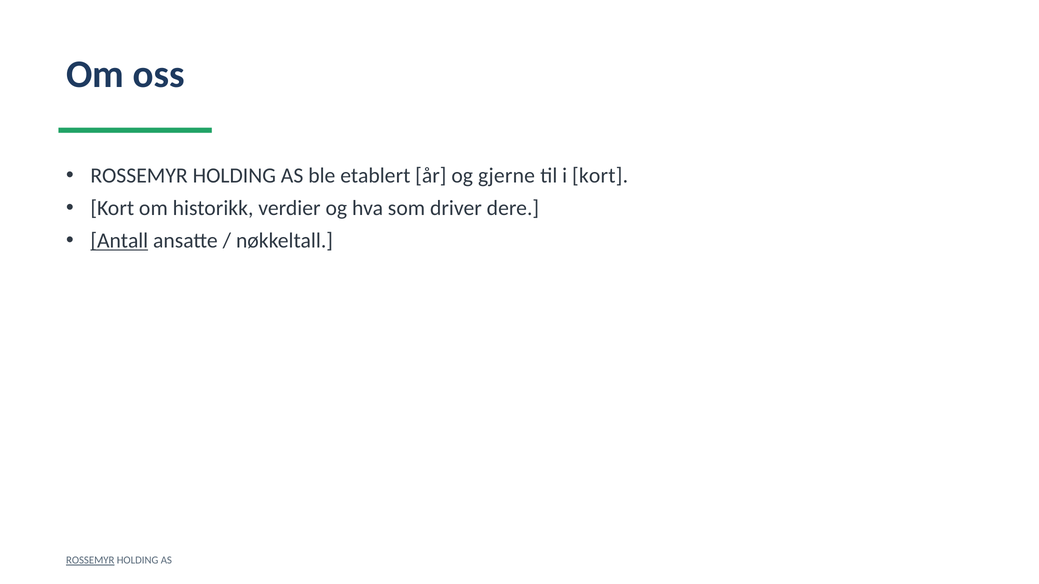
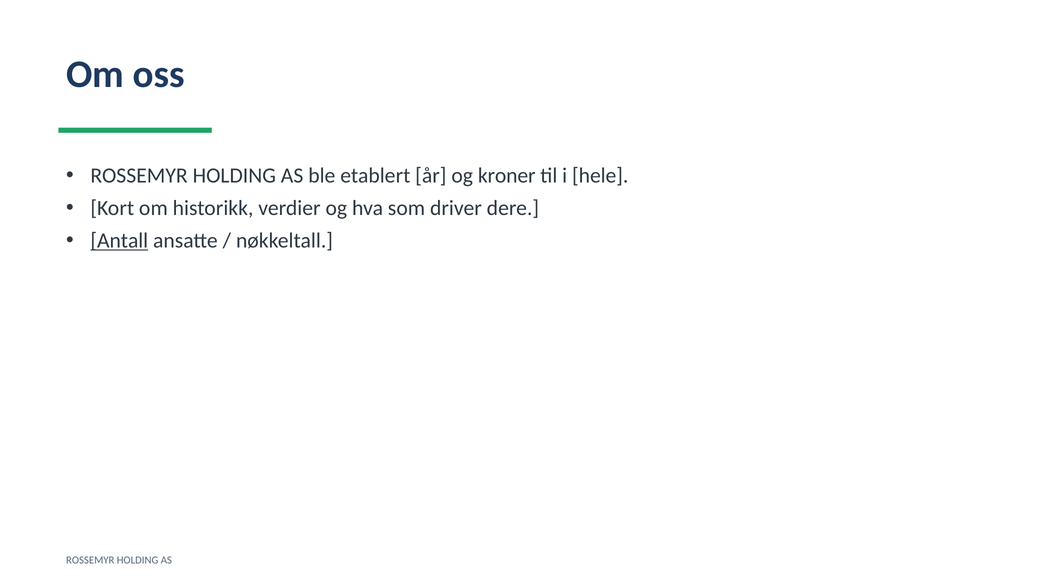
gjerne: gjerne -> kroner (507, 176)
i kort: kort -> hele (600, 176)
ROSSEMYR underline: present -> none (90, 561)
